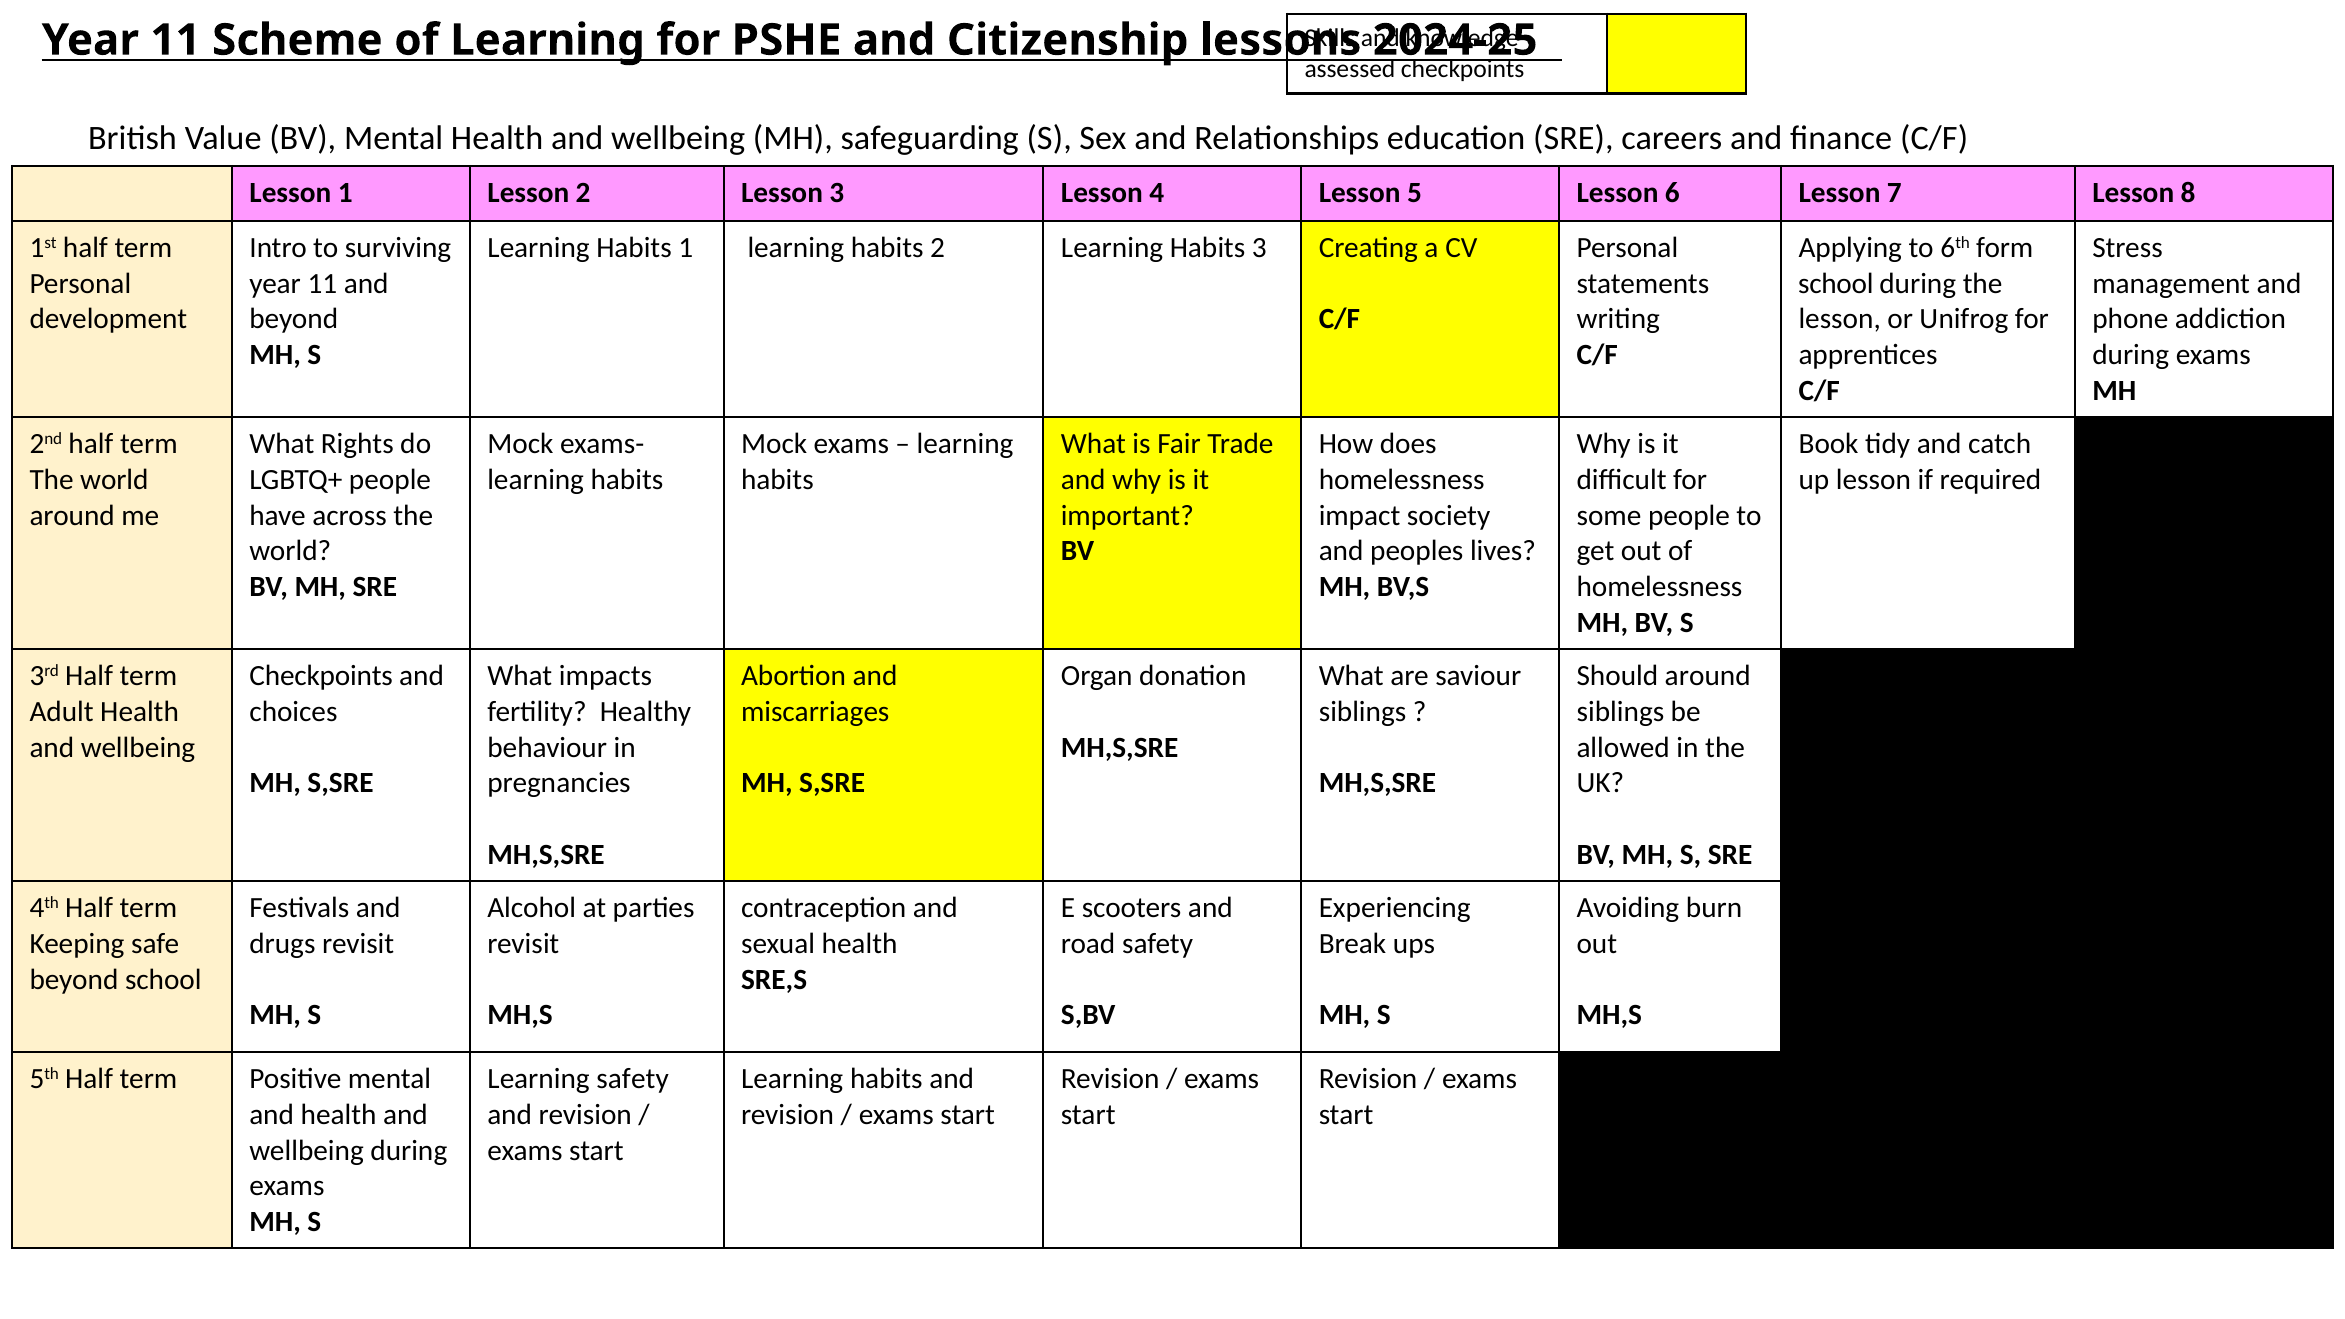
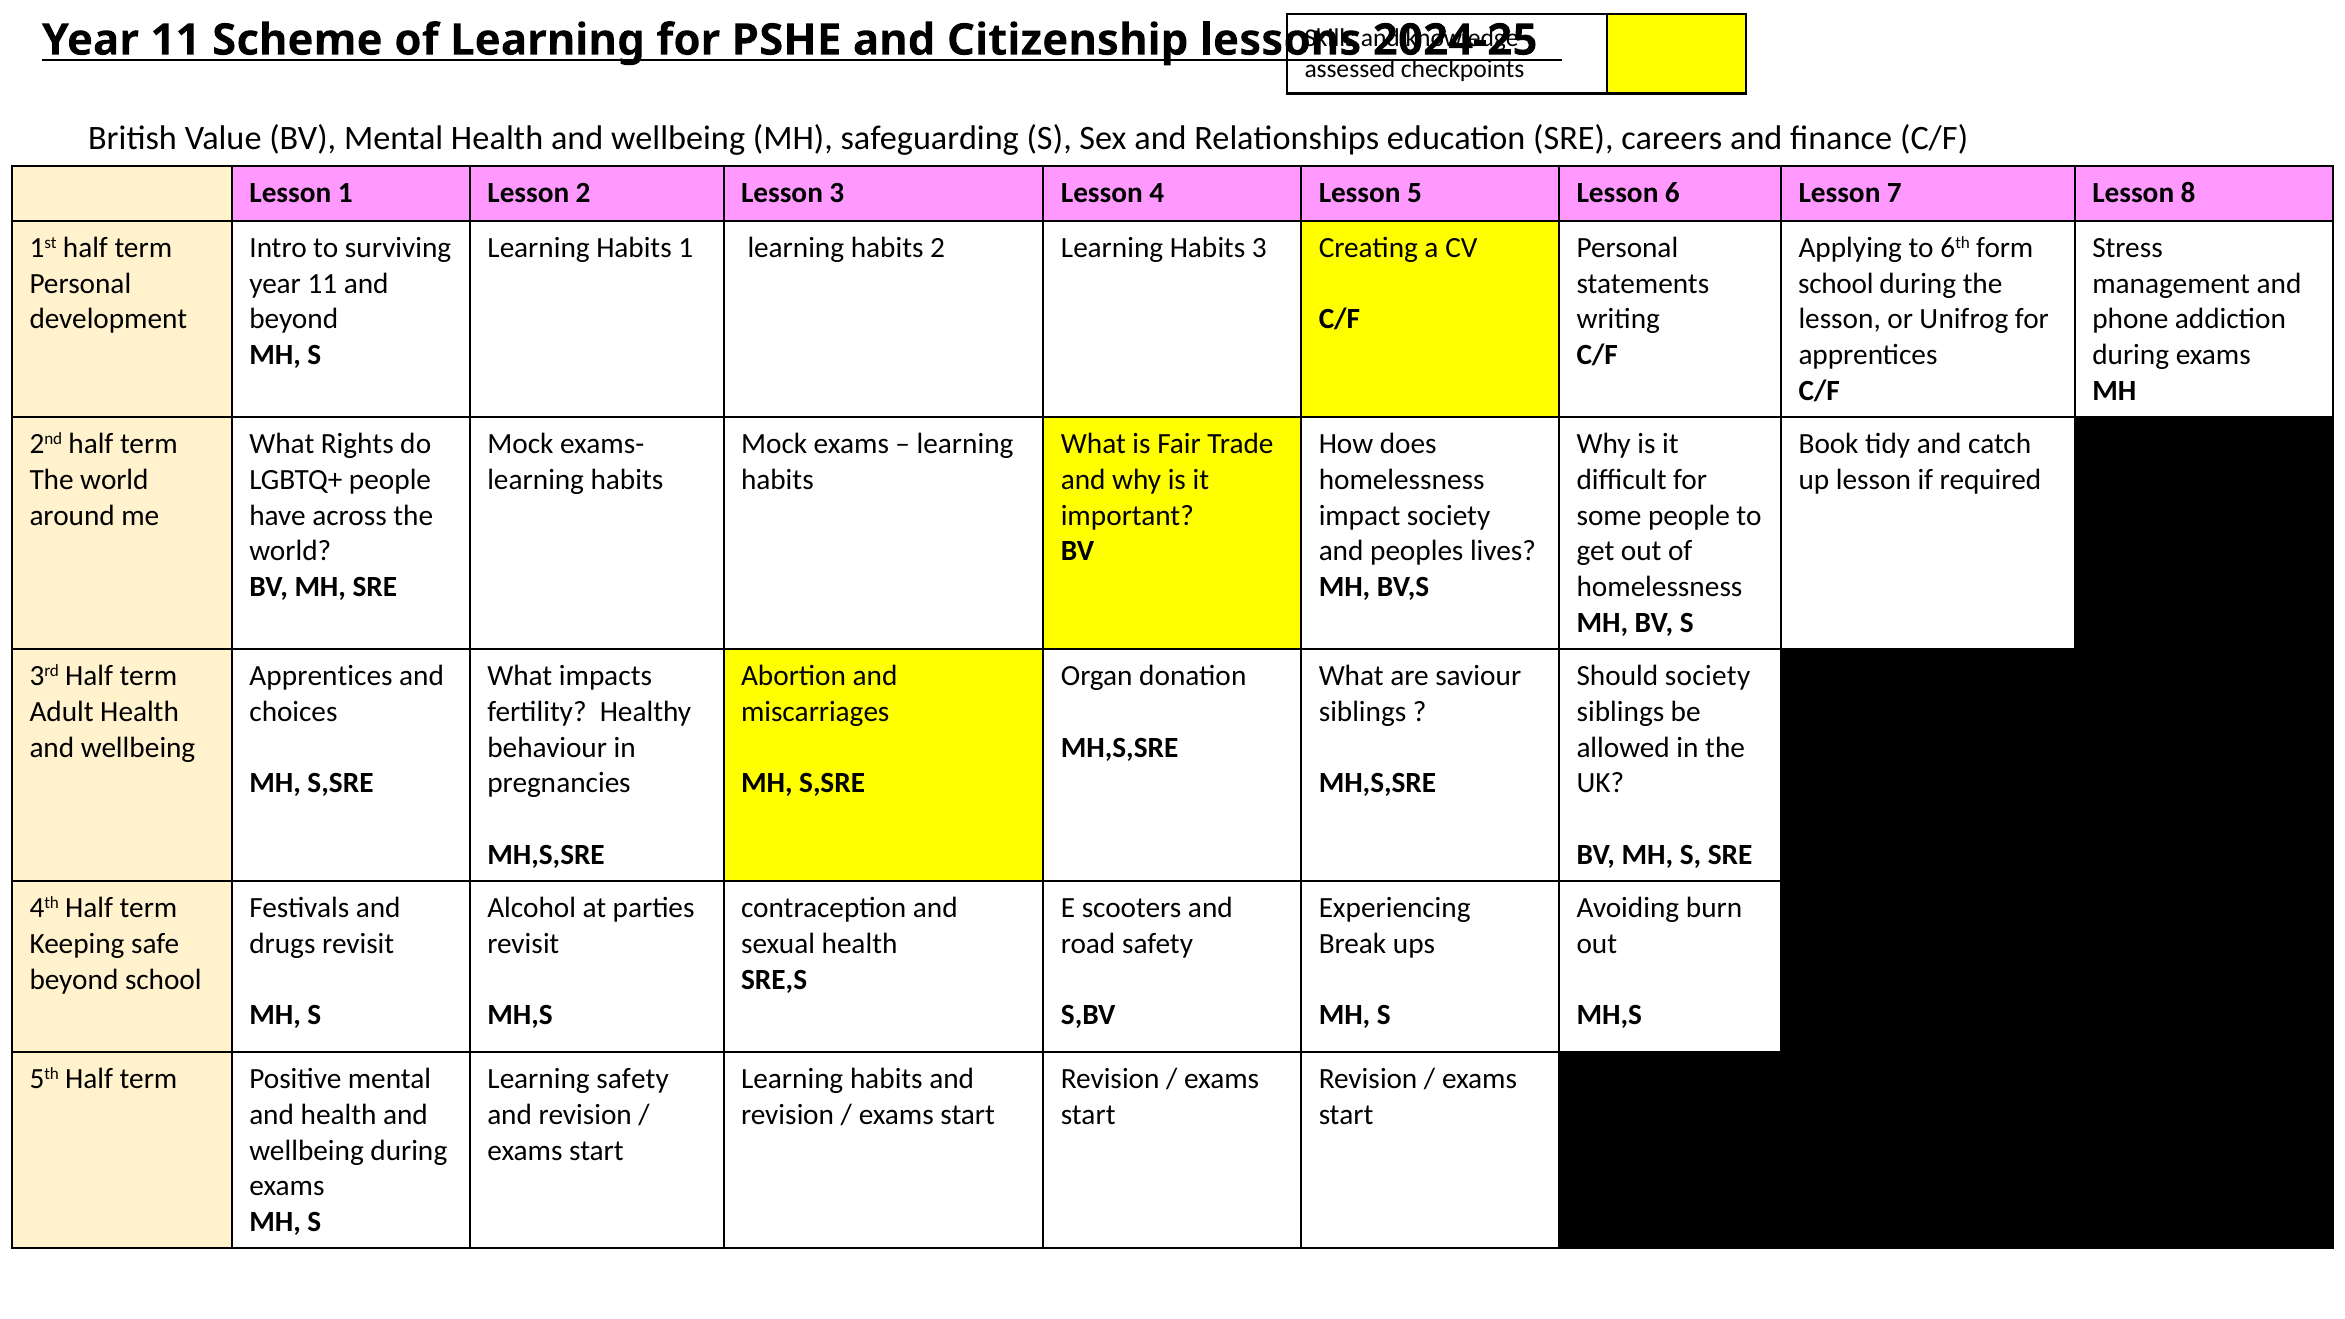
Checkpoints: Checkpoints -> Apprentices (321, 676)
Should around: around -> society (1708, 676)
